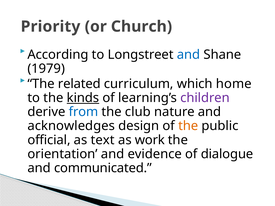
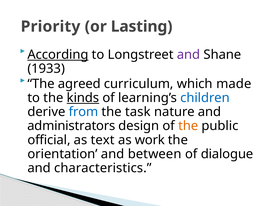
Church: Church -> Lasting (142, 27)
According underline: none -> present (58, 55)
and colour: blue -> purple (189, 55)
1979: 1979 -> 1933 (46, 69)
related: related -> agreed (79, 84)
home: home -> made (234, 84)
children colour: purple -> blue (205, 98)
club: club -> task (138, 112)
acknowledges: acknowledges -> administrators (71, 126)
evidence: evidence -> between (155, 154)
communicated: communicated -> characteristics (103, 168)
